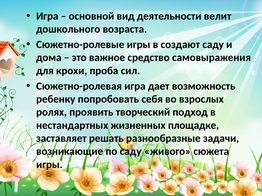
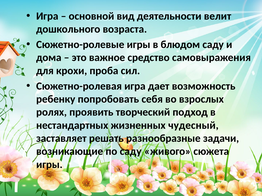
создают: создают -> блюдом (180, 45)
площадке: площадке -> чудесный (193, 126)
